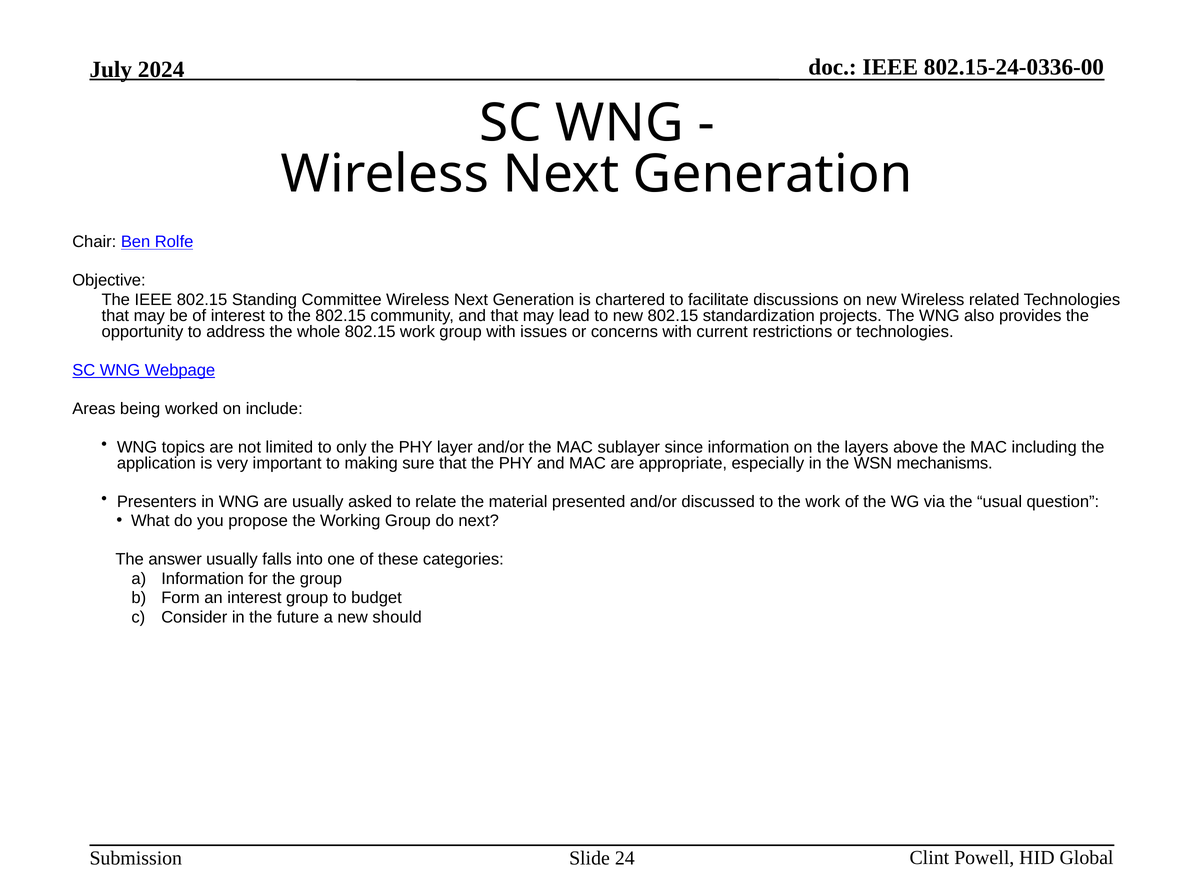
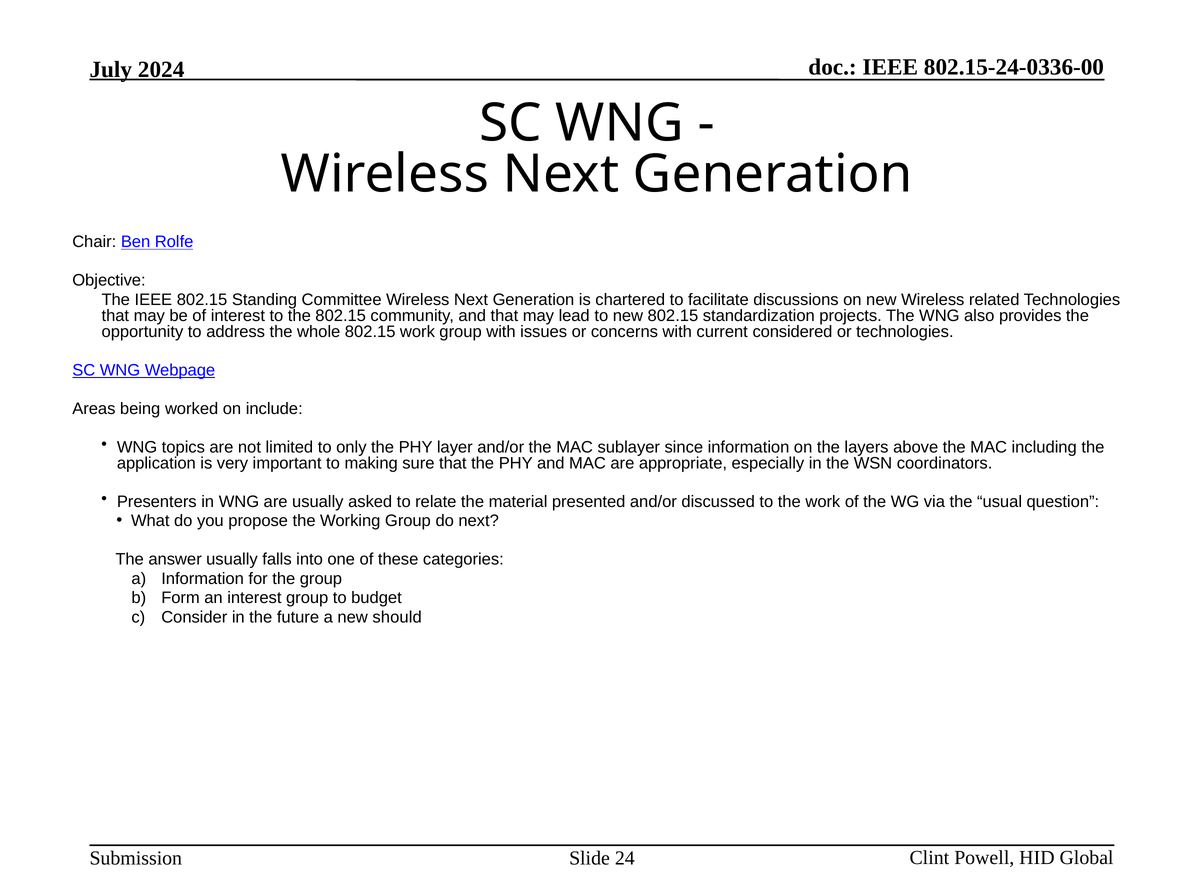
restrictions: restrictions -> considered (792, 332)
mechanisms: mechanisms -> coordinators (945, 463)
